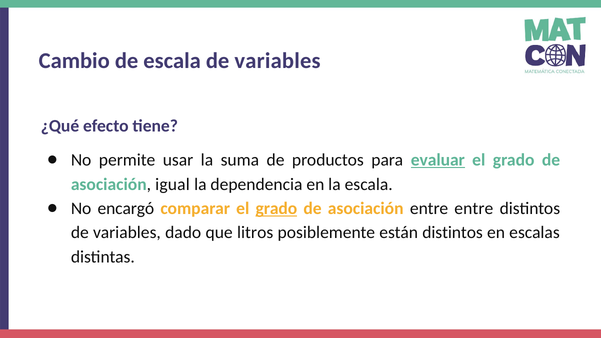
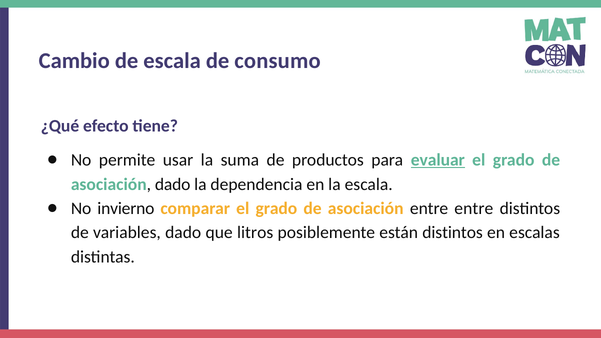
escala de variables: variables -> consumo (278, 61)
asociación igual: igual -> dado (173, 184)
encargó: encargó -> invierno (126, 209)
grado underline: present -> none (276, 209)
